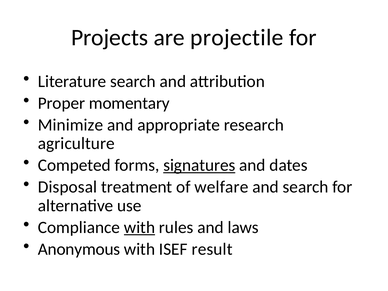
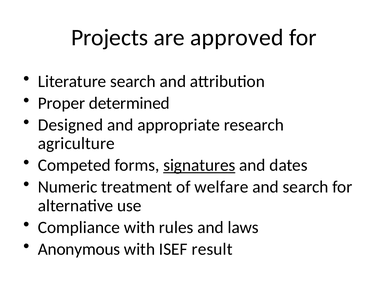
projectile: projectile -> approved (237, 38)
momentary: momentary -> determined (129, 103)
Minimize: Minimize -> Designed (70, 125)
Disposal: Disposal -> Numeric (68, 187)
with underline: present -> none (140, 227)
